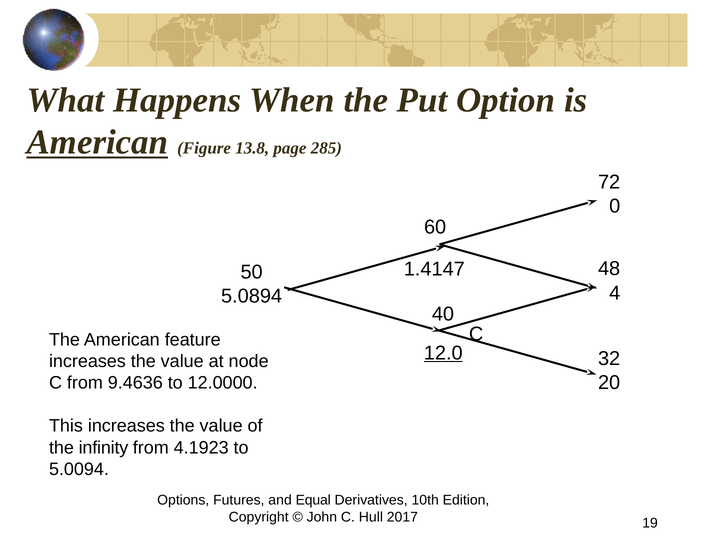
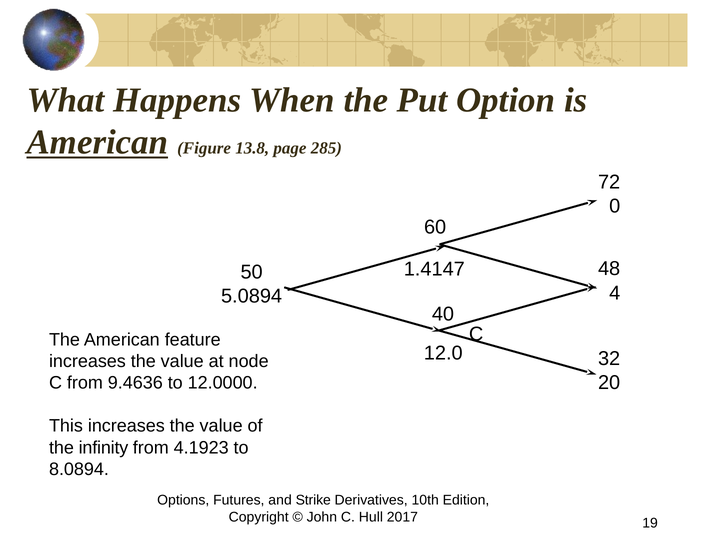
12.0 underline: present -> none (443, 353)
5.0094: 5.0094 -> 8.0894 (79, 469)
Equal: Equal -> Strike (313, 499)
